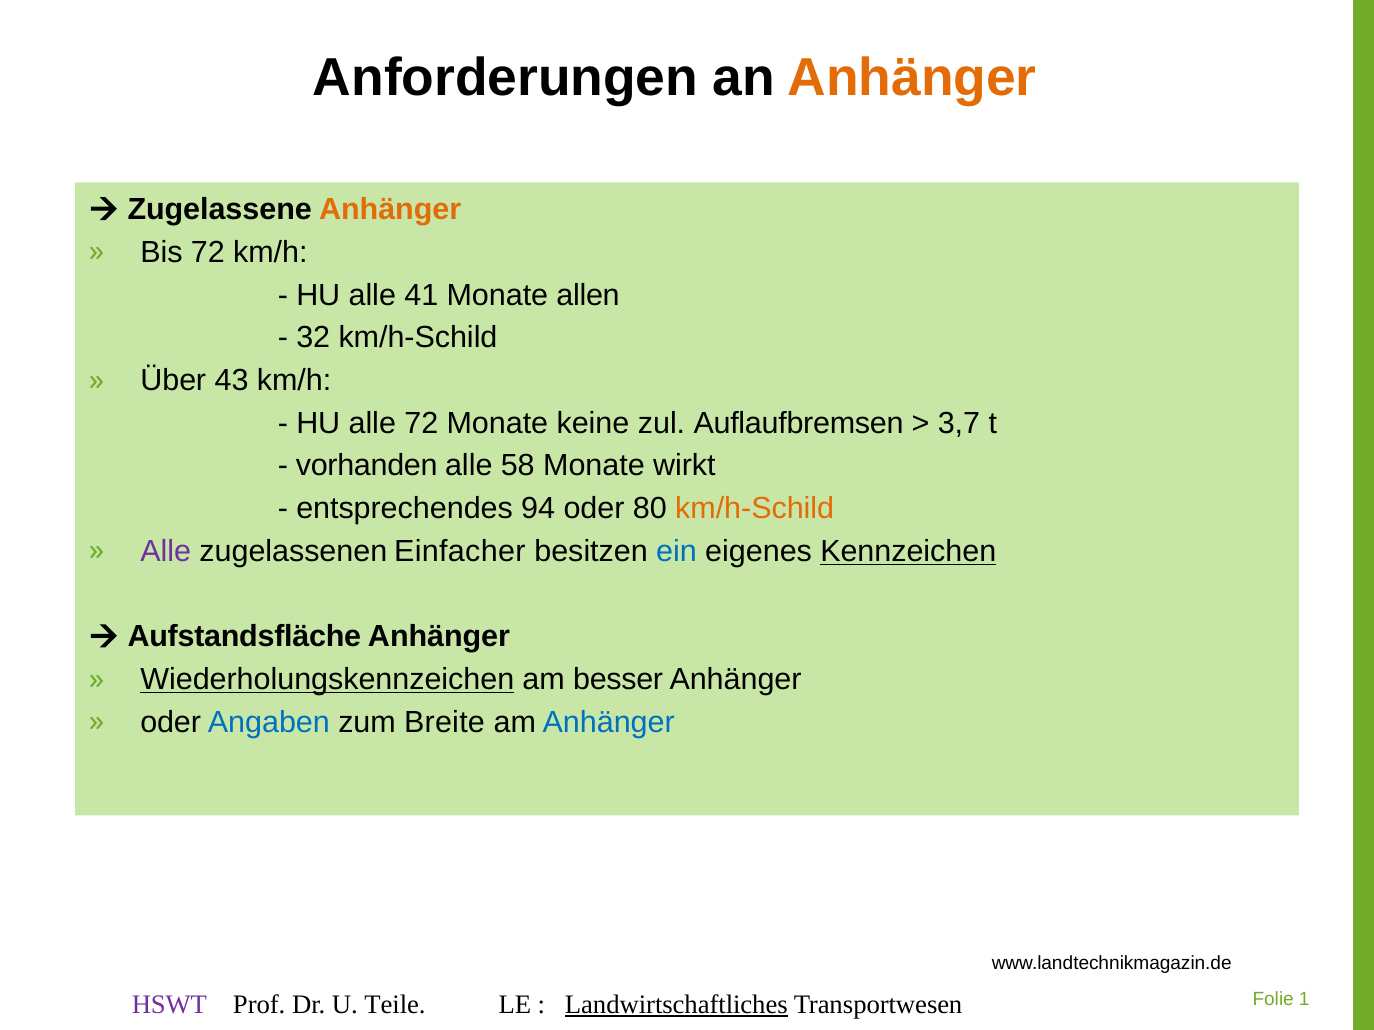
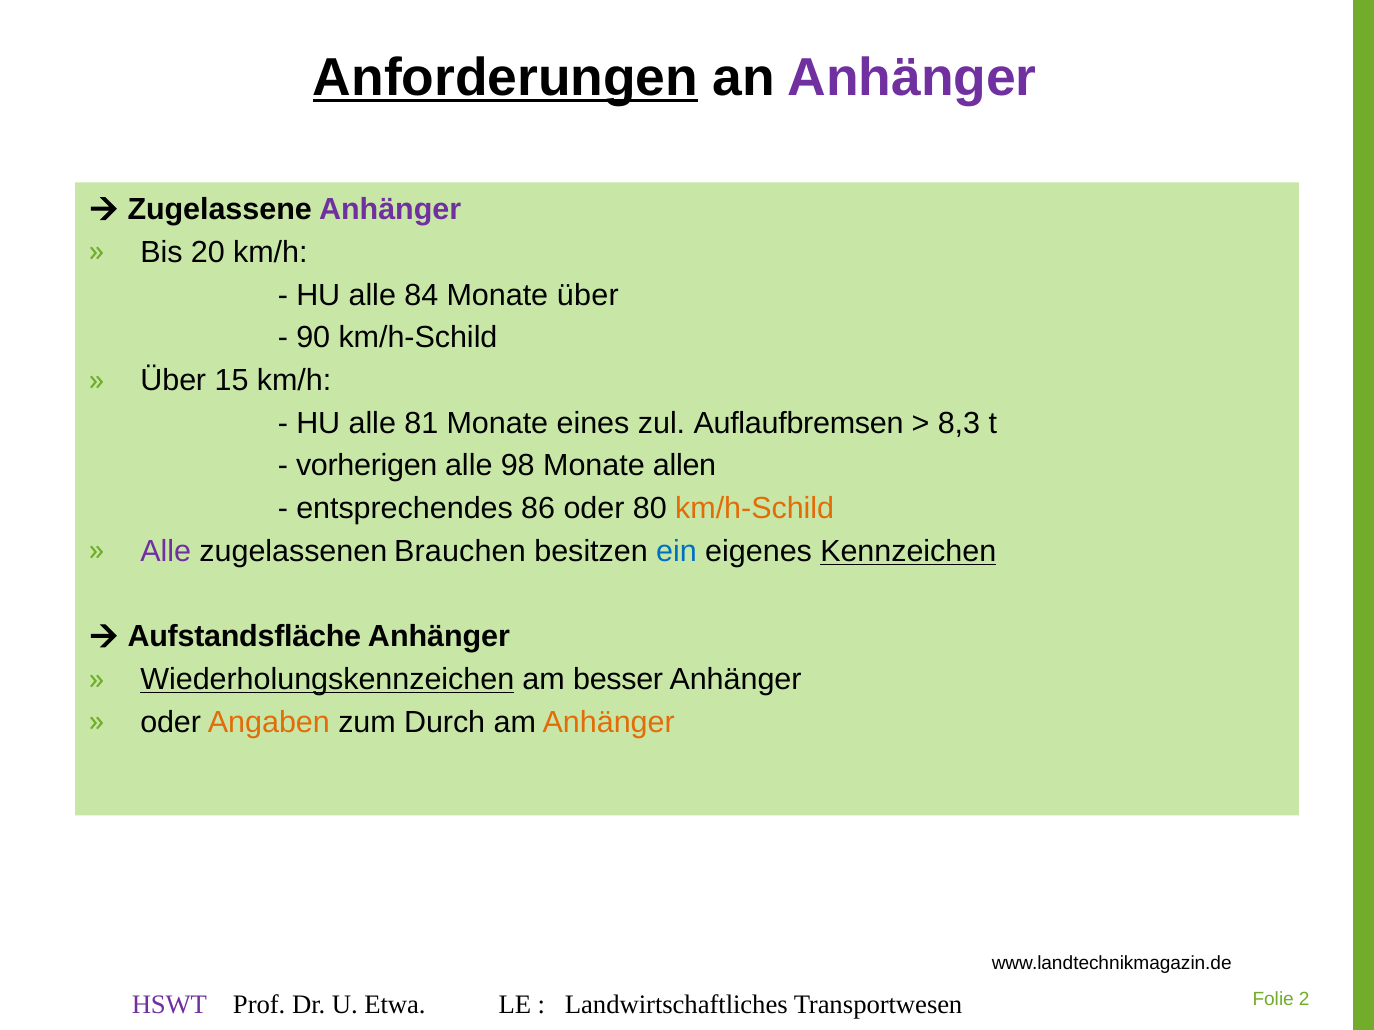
Anforderungen underline: none -> present (505, 78)
Anhänger colour: orange -> purple (912, 78)
Anhänger colour: orange -> purple (390, 210)
Bis 72: 72 -> 20 (208, 252)
41: 41 -> 84 (421, 295)
Monate allen: allen -> über (588, 295)
32: 32 -> 90 (313, 338)
43: 43 -> 15 (232, 381)
alle 72: 72 -> 81 (421, 423)
keine: keine -> eines (593, 423)
3,7: 3,7 -> 8,3 (959, 423)
vorhanden: vorhanden -> vorherigen (367, 466)
58: 58 -> 98 (518, 466)
wirkt: wirkt -> allen (685, 466)
94: 94 -> 86 (538, 509)
Einfacher: Einfacher -> Brauchen (460, 552)
Angaben colour: blue -> orange (269, 723)
Breite: Breite -> Durch (445, 723)
Anhänger colour: blue -> orange (609, 723)
1: 1 -> 2 (1304, 1000)
Teile: Teile -> Etwa (395, 1005)
Landwirtschaftliches underline: present -> none (676, 1005)
